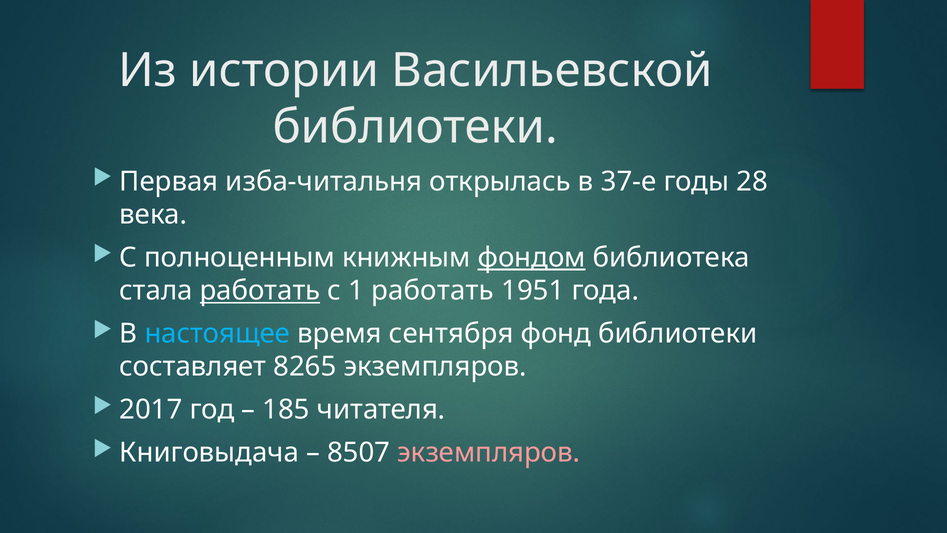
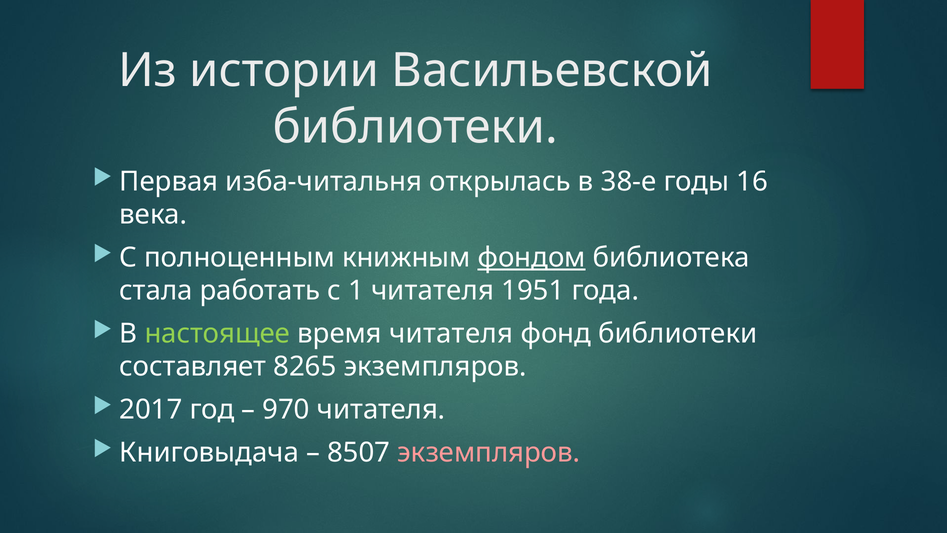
37-е: 37-е -> 38-е (629, 181)
28: 28 -> 16 (752, 181)
работать underline: present -> none (260, 291)
1 работать: работать -> читателя (433, 291)
настоящее colour: light blue -> light green (217, 334)
время сентября: сентября -> читателя (451, 334)
185: 185 -> 970 (286, 410)
